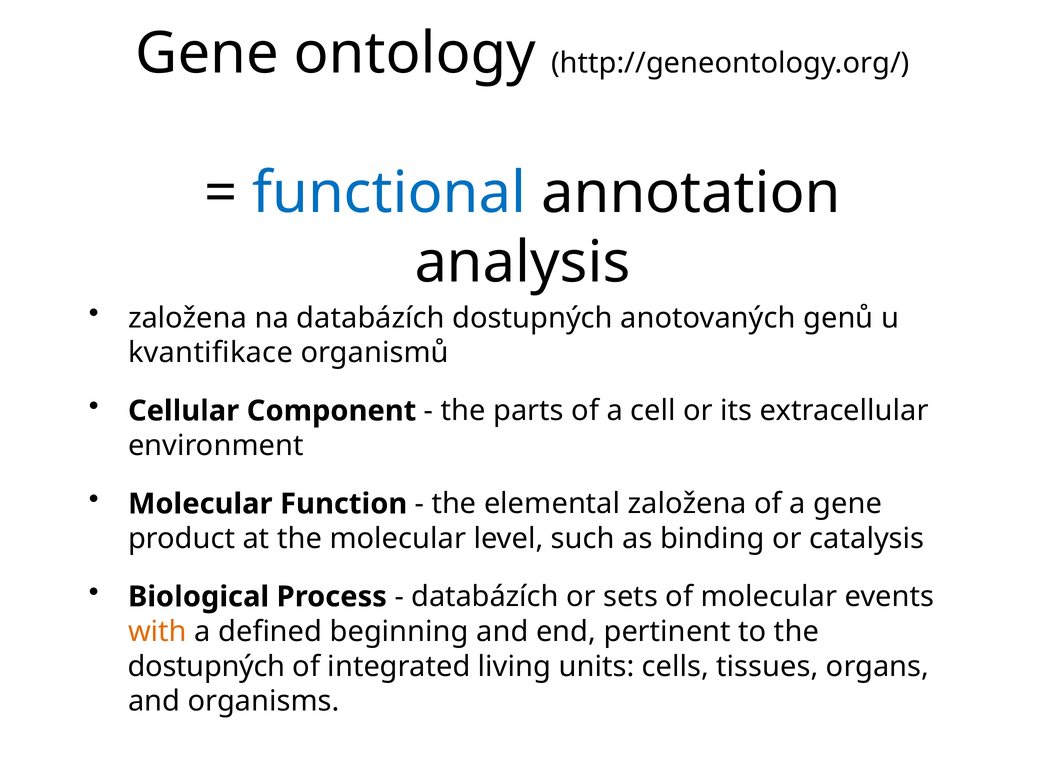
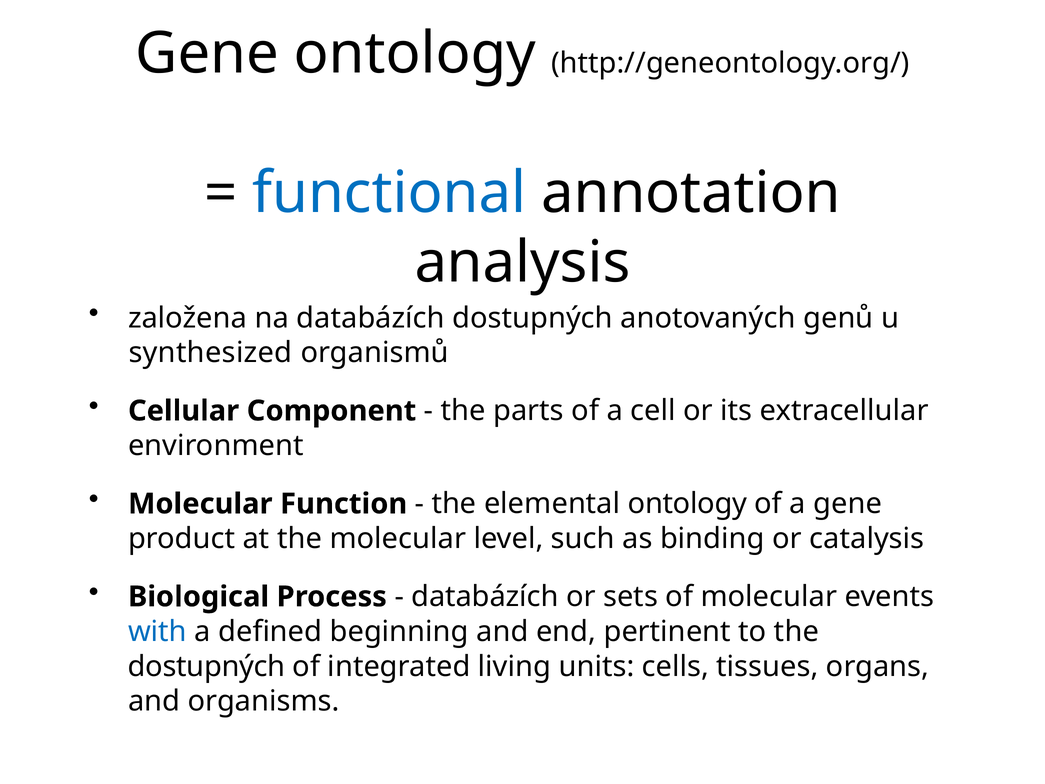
kvantifikace: kvantifikace -> synthesized (210, 353)
elemental založena: založena -> ontology (687, 504)
with colour: orange -> blue (157, 631)
